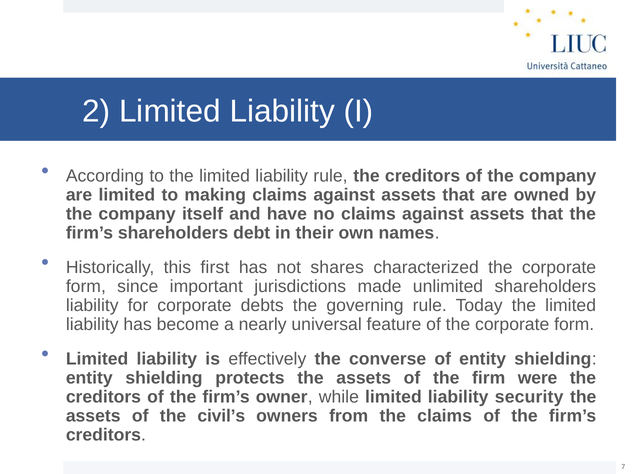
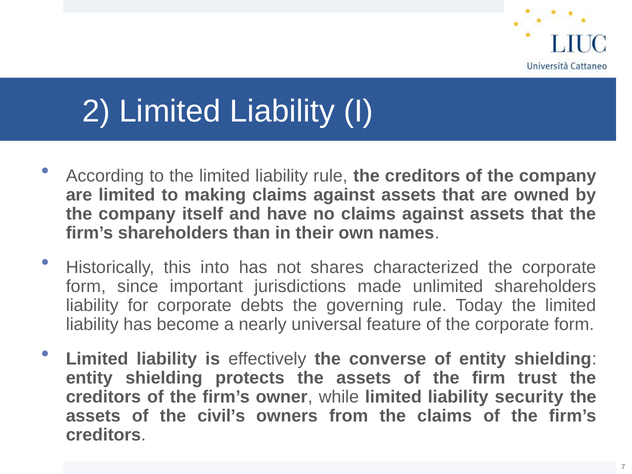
debt: debt -> than (252, 233)
first: first -> into (215, 268)
were: were -> trust (538, 378)
